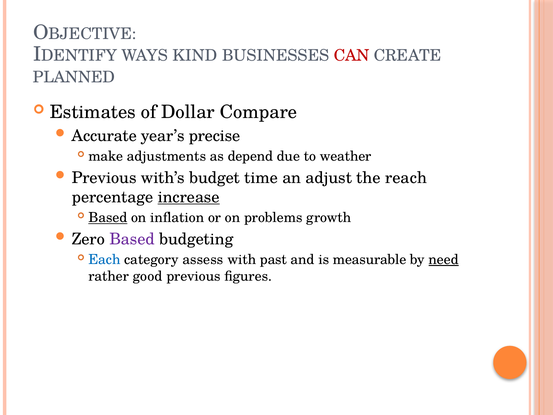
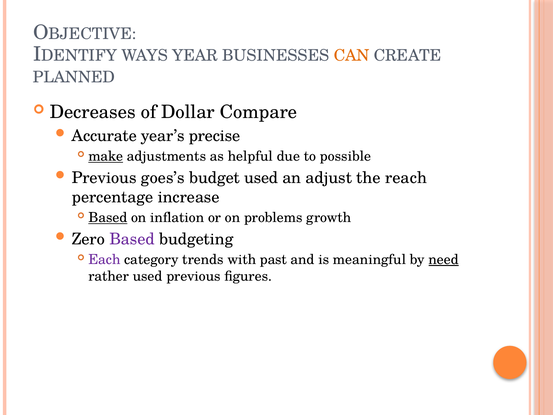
KIND: KIND -> YEAR (195, 56)
CAN colour: red -> orange (352, 56)
Estimates: Estimates -> Decreases (93, 112)
make underline: none -> present (106, 156)
depend: depend -> helpful (250, 156)
weather: weather -> possible (346, 156)
with’s: with’s -> goes’s (163, 178)
budget time: time -> used (261, 178)
increase underline: present -> none (189, 197)
Each colour: blue -> purple (104, 259)
assess: assess -> trends (203, 259)
measurable: measurable -> meaningful (370, 259)
rather good: good -> used (148, 276)
